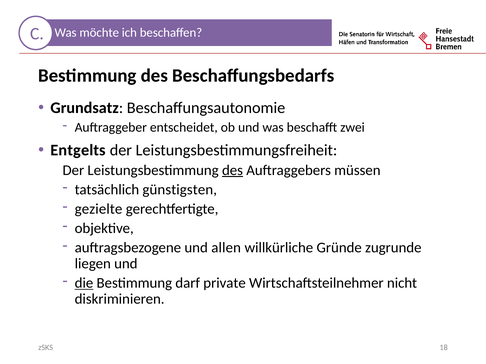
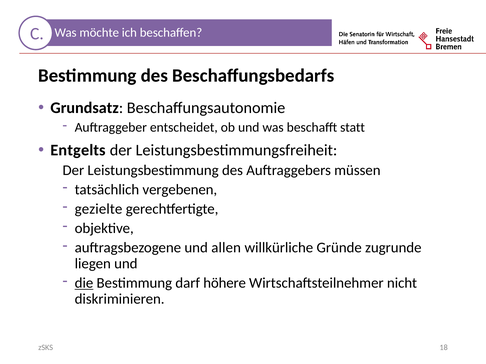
zwei: zwei -> statt (353, 128)
des underline: present -> none (232, 170)
günstigsten: günstigsten -> vergebenen (180, 190)
private: private -> höhere (225, 283)
